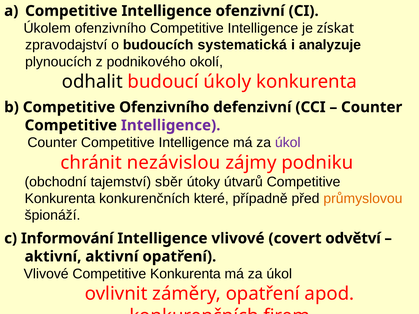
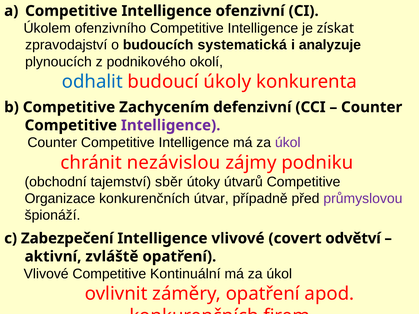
odhalit colour: black -> blue (92, 82)
Competitive Ofenzivního: Ofenzivního -> Zachycením (164, 107)
Konkurenta: Konkurenta -> Organizace (60, 199)
které: které -> útvar (211, 199)
průmyslovou colour: orange -> purple (363, 199)
Informování: Informování -> Zabezpečení (67, 239)
aktivní aktivní: aktivní -> zvláště (112, 257)
Vlivové Competitive Konkurenta: Konkurenta -> Kontinuální (185, 274)
